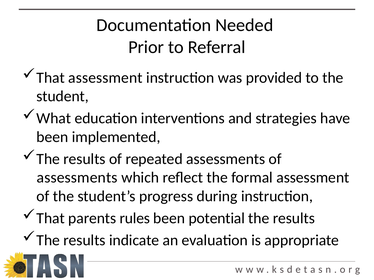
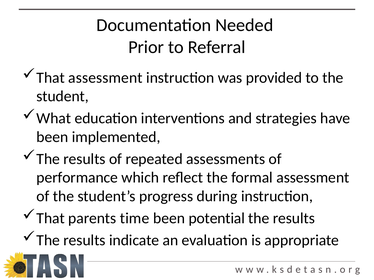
assessments: assessments -> performance (77, 178)
rules: rules -> time (135, 219)
